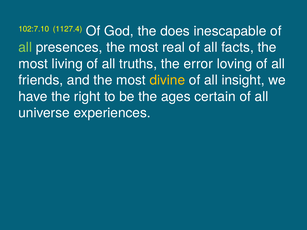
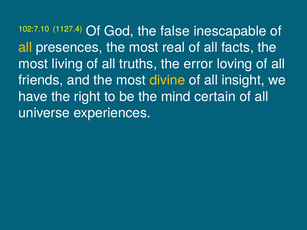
does: does -> false (175, 31)
all colour: light green -> yellow (25, 48)
ages: ages -> mind (176, 97)
